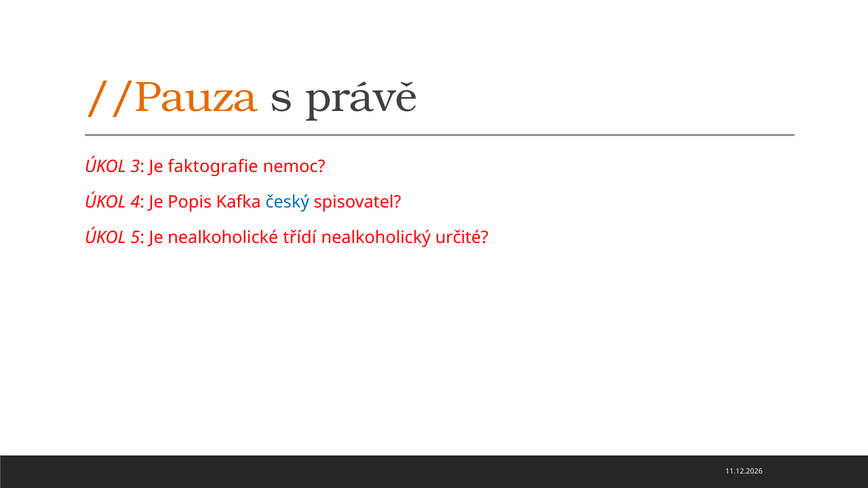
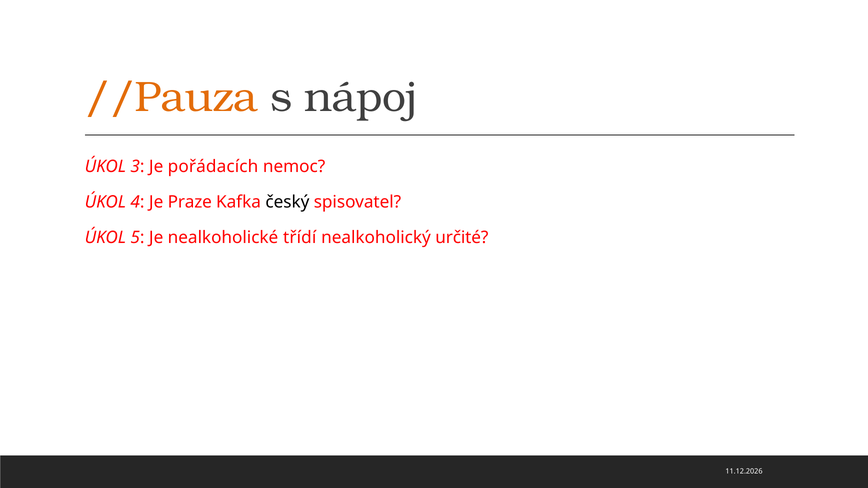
právě: právě -> nápoj (361, 97)
faktografie: faktografie -> pořádacích (213, 167)
Popis: Popis -> Praze (190, 202)
český colour: blue -> black (287, 202)
